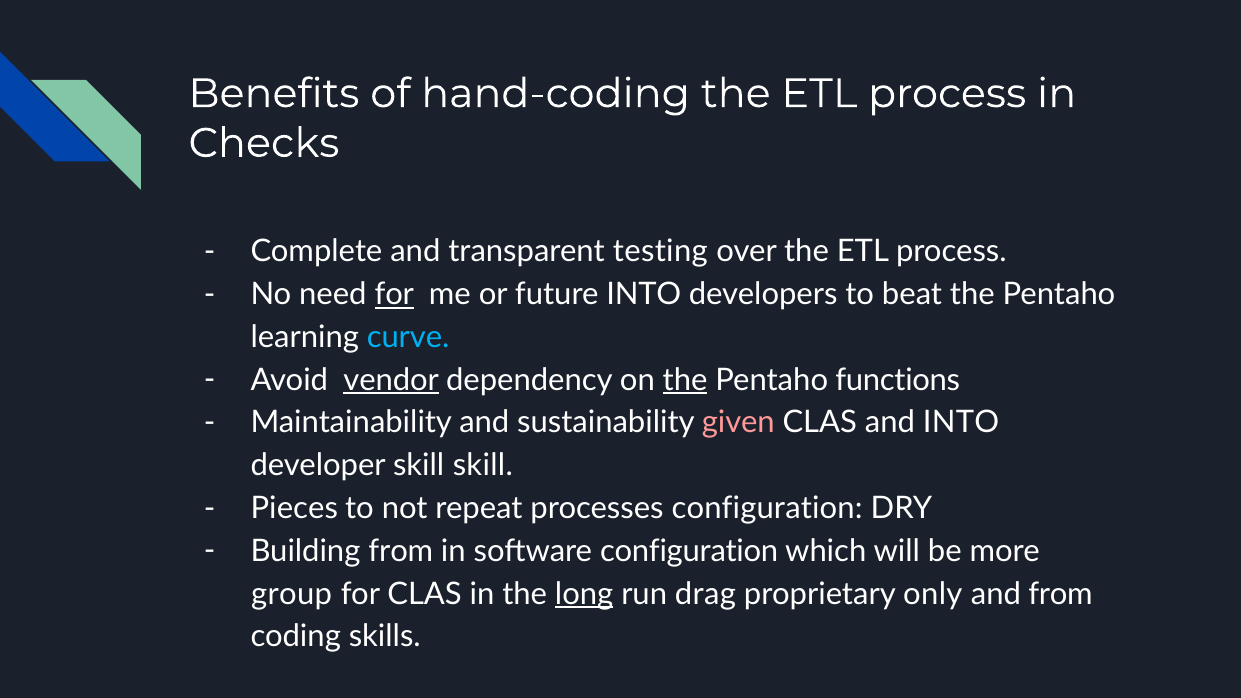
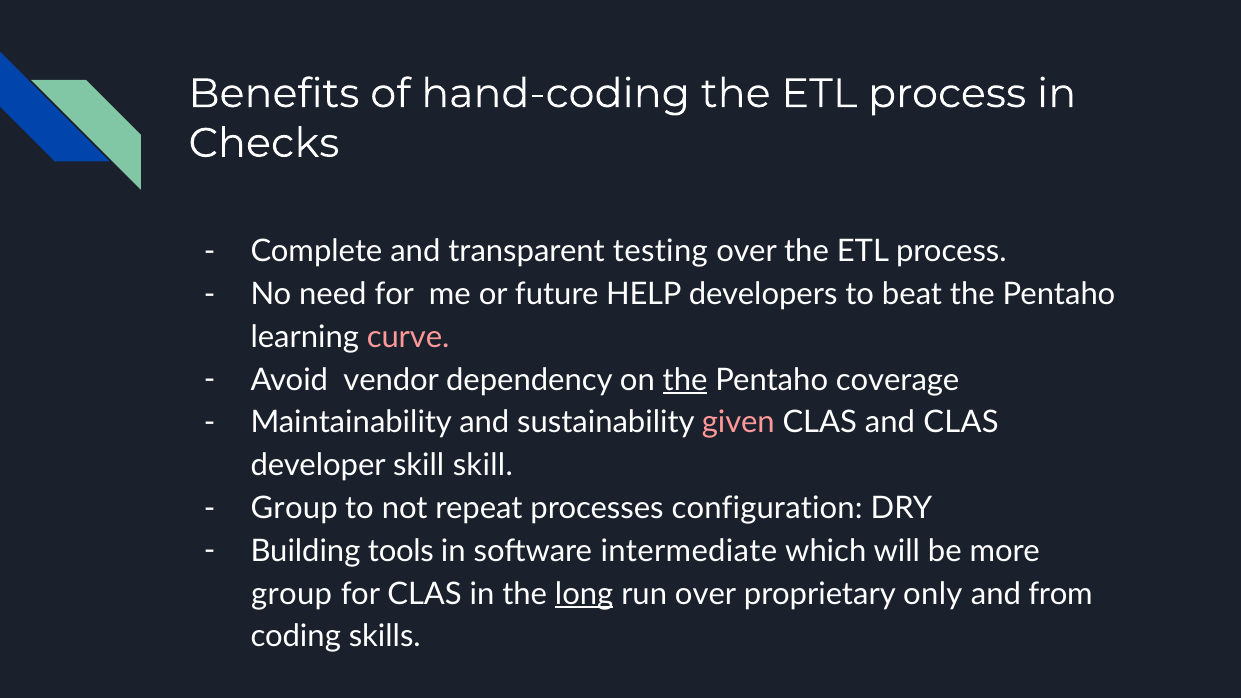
for underline: present -> none (394, 294)
future INTO: INTO -> HELP (644, 294)
curve colour: light blue -> pink (408, 337)
vendor underline: present -> none (391, 380)
functions: functions -> coverage (898, 380)
and INTO: INTO -> CLAS (961, 423)
Pieces: Pieces -> Group (294, 508)
Building from: from -> tools (401, 551)
software configuration: configuration -> intermediate (689, 551)
run drag: drag -> over (706, 594)
